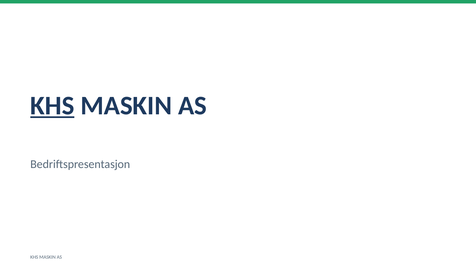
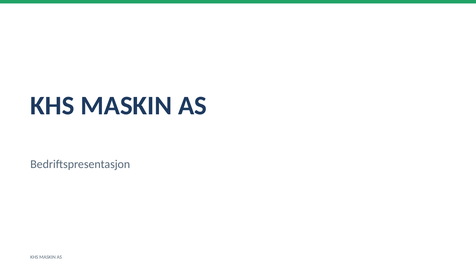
KHS underline: present -> none (52, 106)
